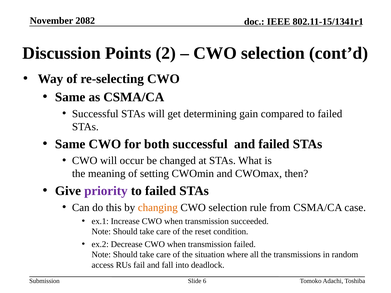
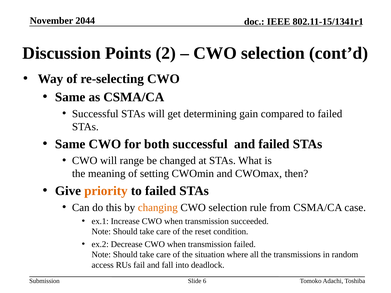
2082: 2082 -> 2044 (85, 21)
occur: occur -> range (132, 161)
priority colour: purple -> orange (106, 191)
